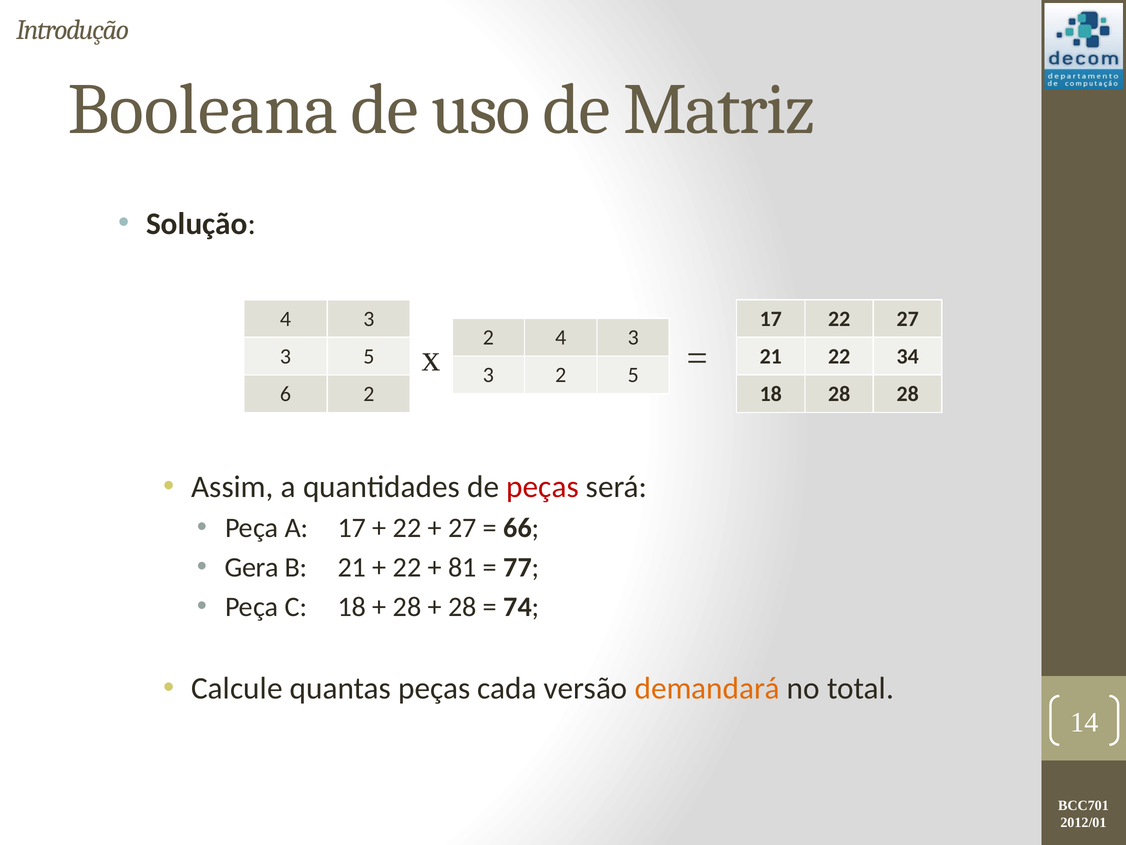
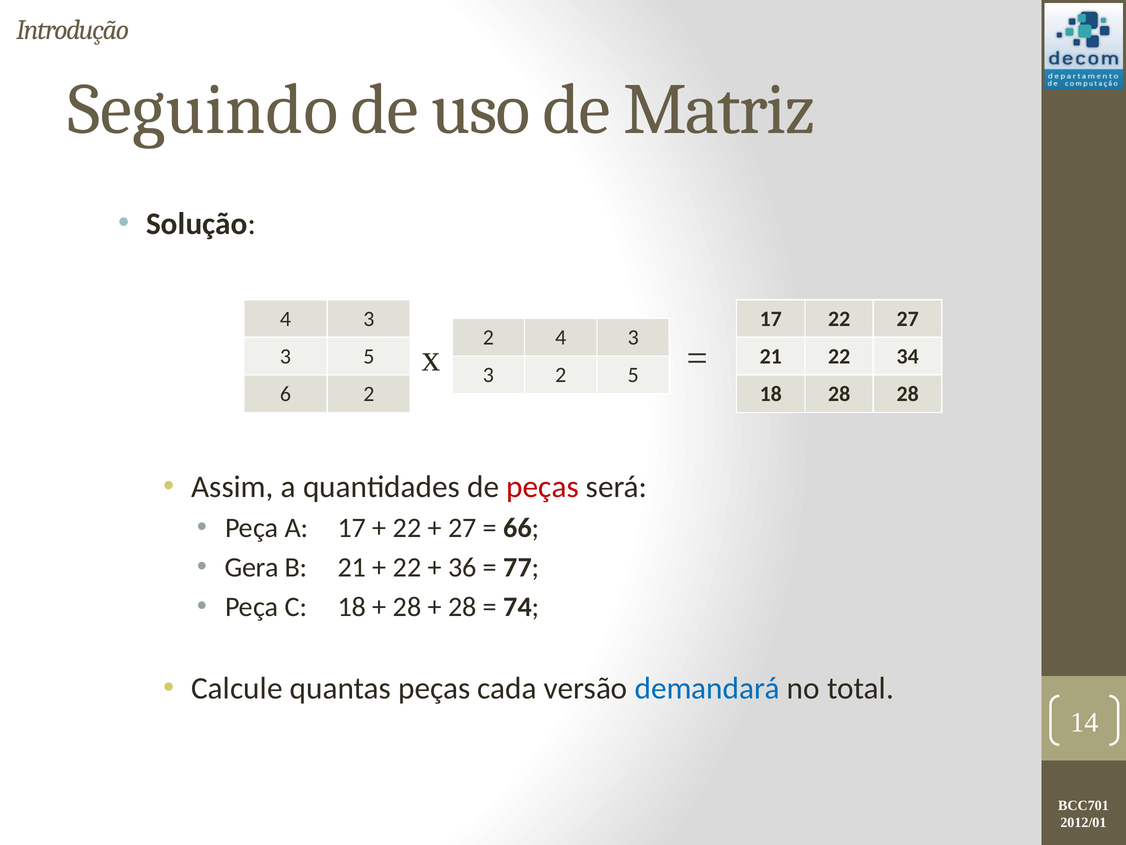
Booleana: Booleana -> Seguindo (203, 109)
81: 81 -> 36 (462, 567)
demandará colour: orange -> blue (707, 688)
